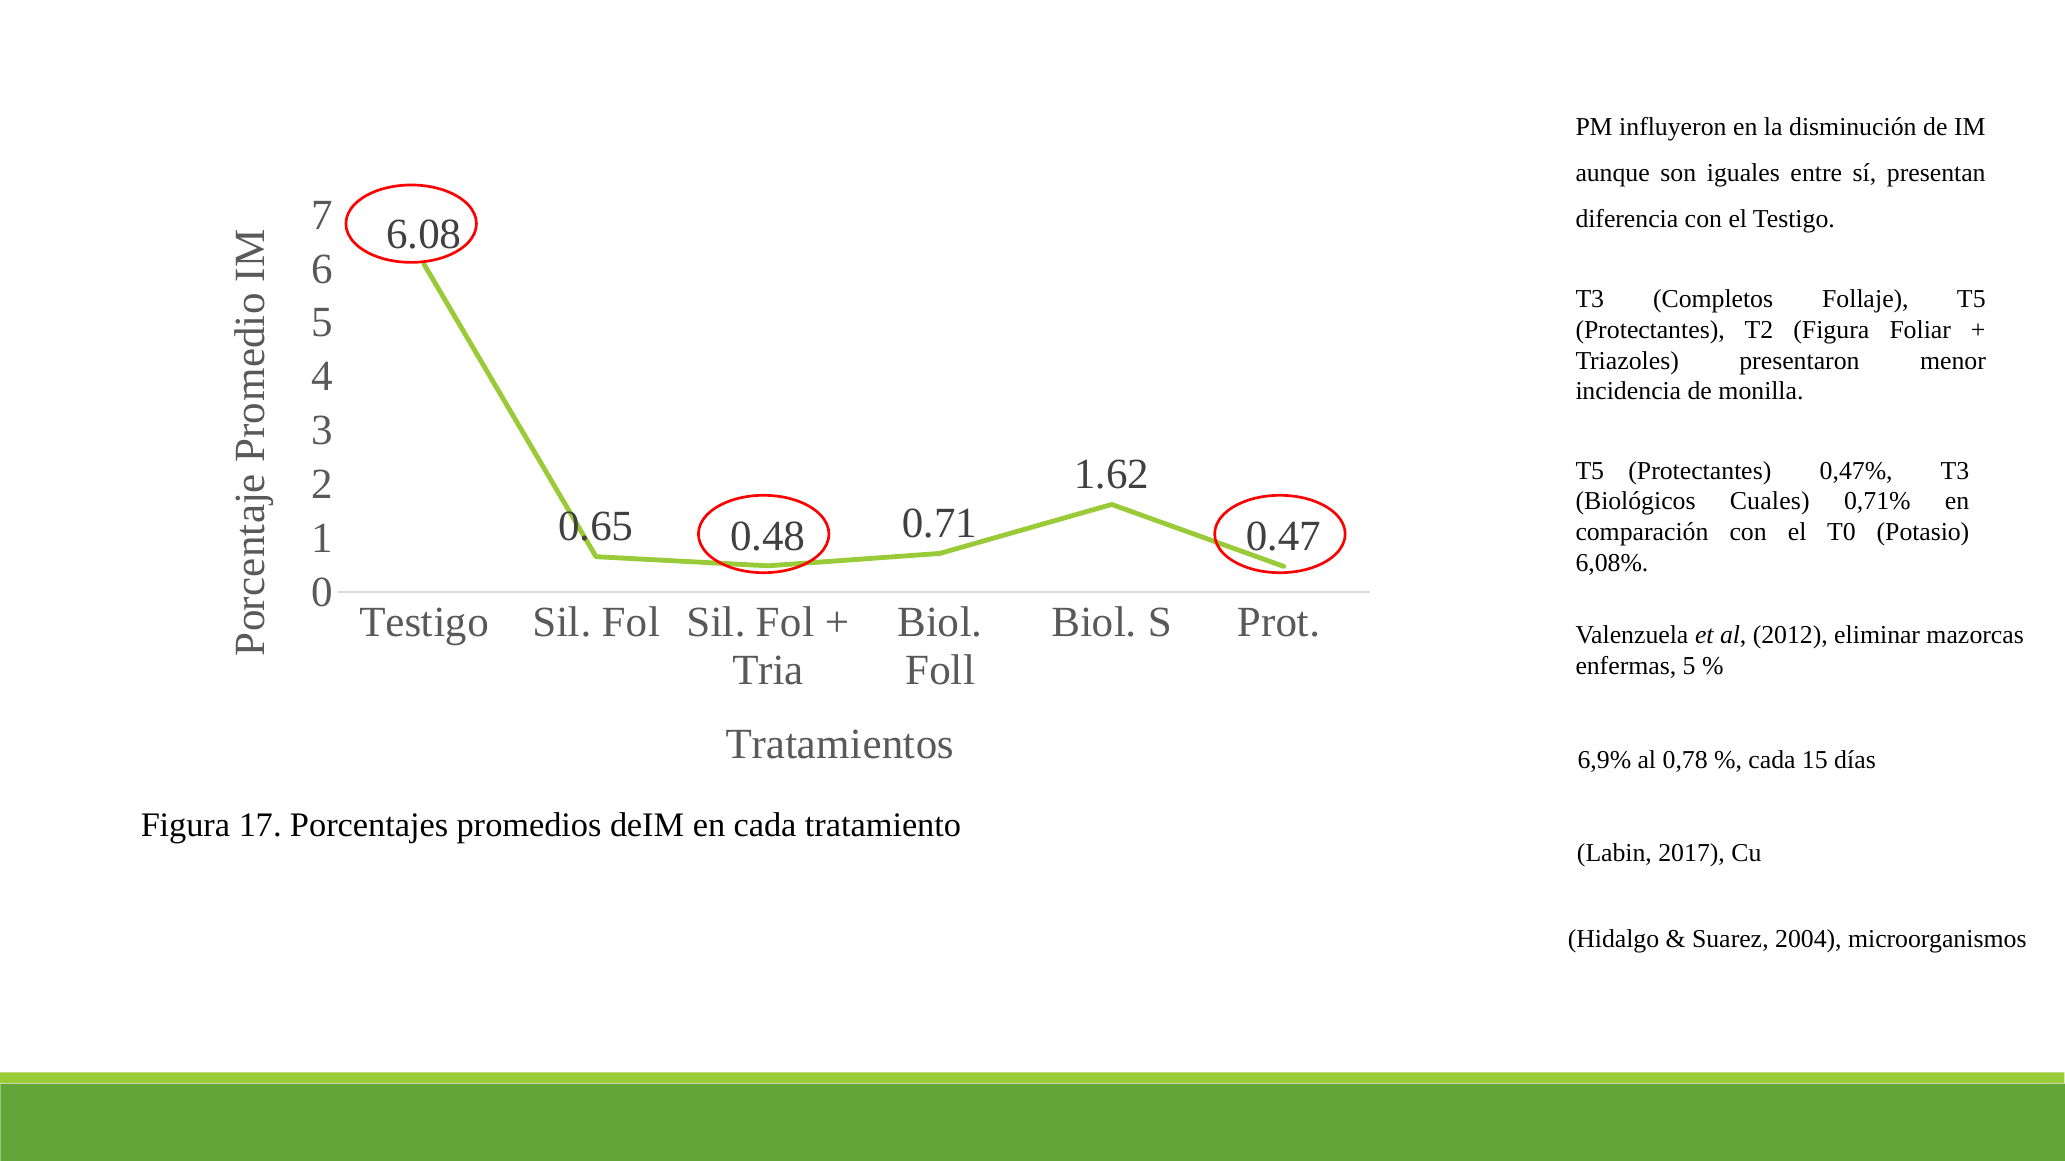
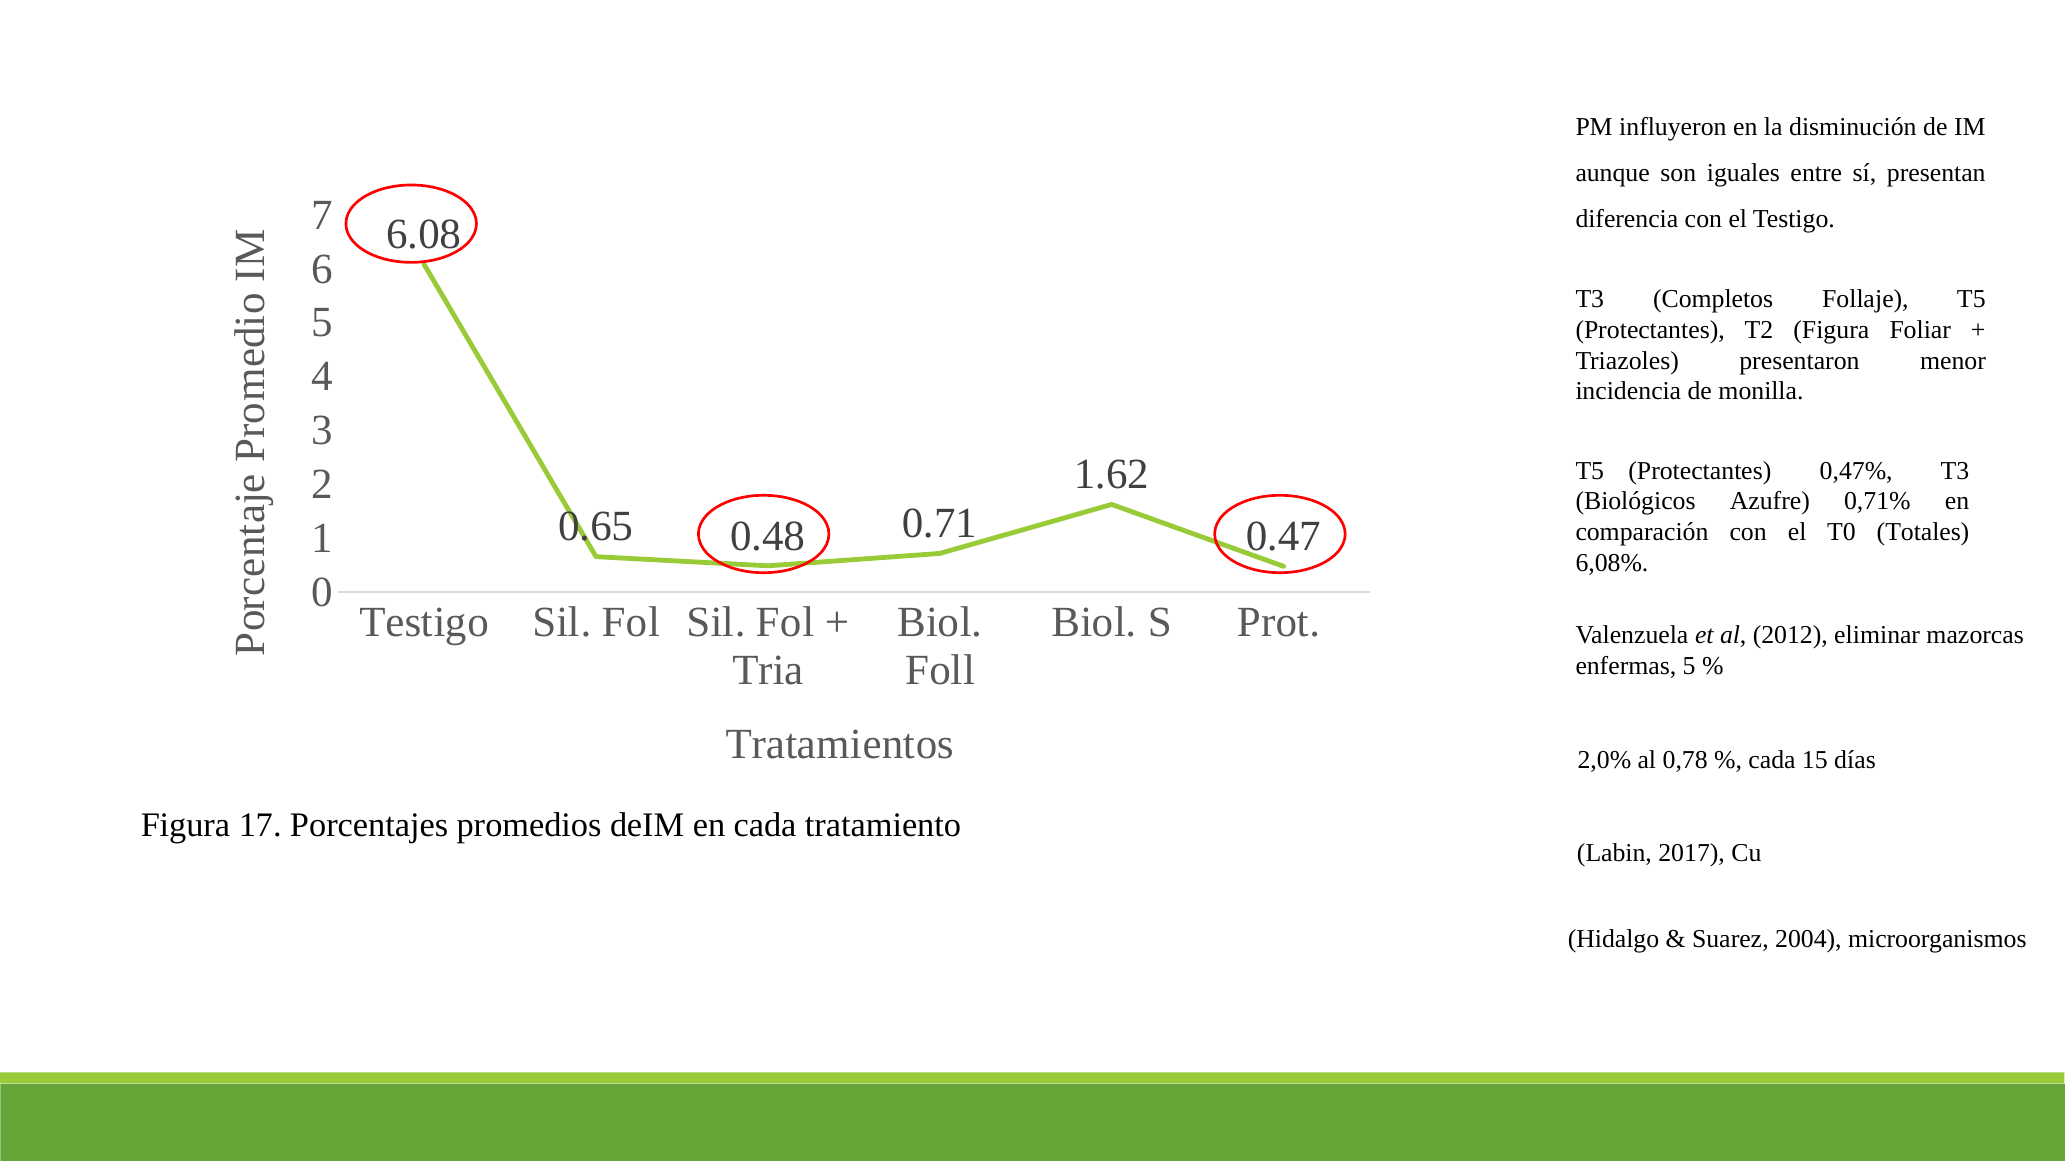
Cuales: Cuales -> Azufre (1770, 502)
Potasio: Potasio -> Totales (1923, 533)
6,9%: 6,9% -> 2,0% (1604, 760)
